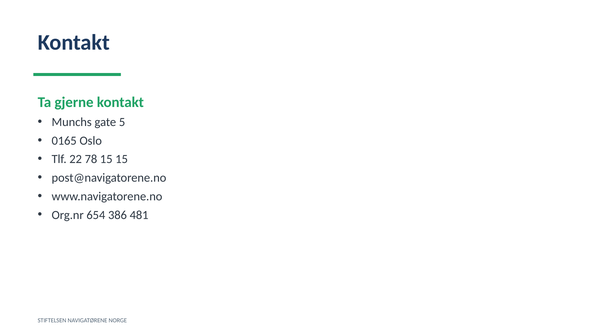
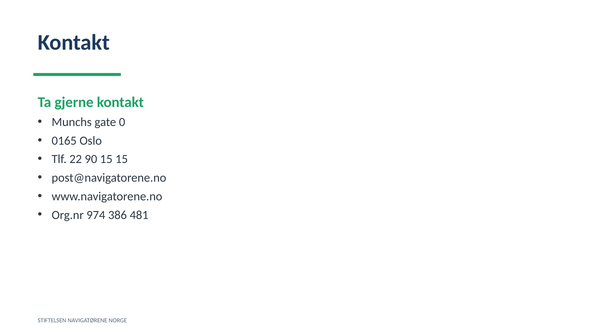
5: 5 -> 0 (122, 122)
78: 78 -> 90 (91, 159)
654: 654 -> 974 (96, 215)
